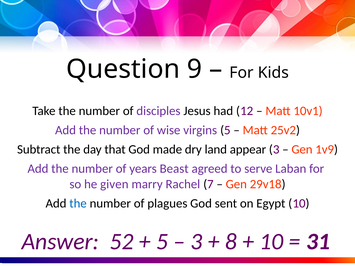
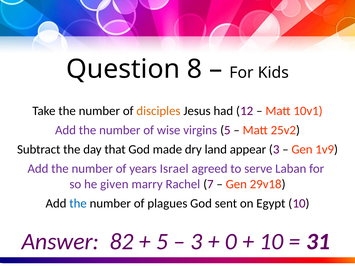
9: 9 -> 8 (195, 69)
disciples colour: purple -> orange (158, 111)
Beast: Beast -> Israel (174, 169)
52: 52 -> 82 (122, 242)
8: 8 -> 0 (231, 242)
